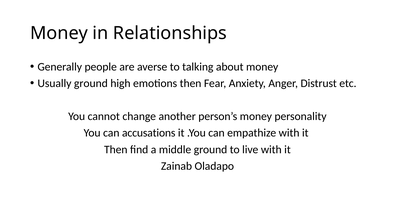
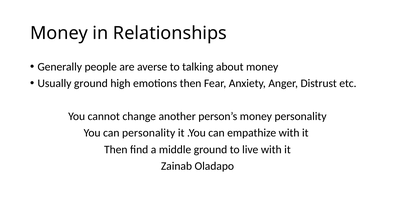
can accusations: accusations -> personality (149, 133)
